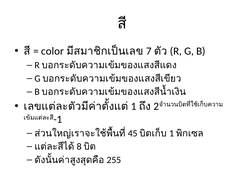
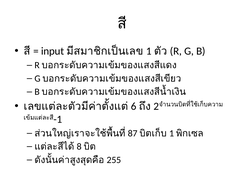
color: color -> input (53, 51)
7: 7 -> 1 (149, 51)
1: 1 -> 6 (134, 106)
45: 45 -> 87 (133, 133)
